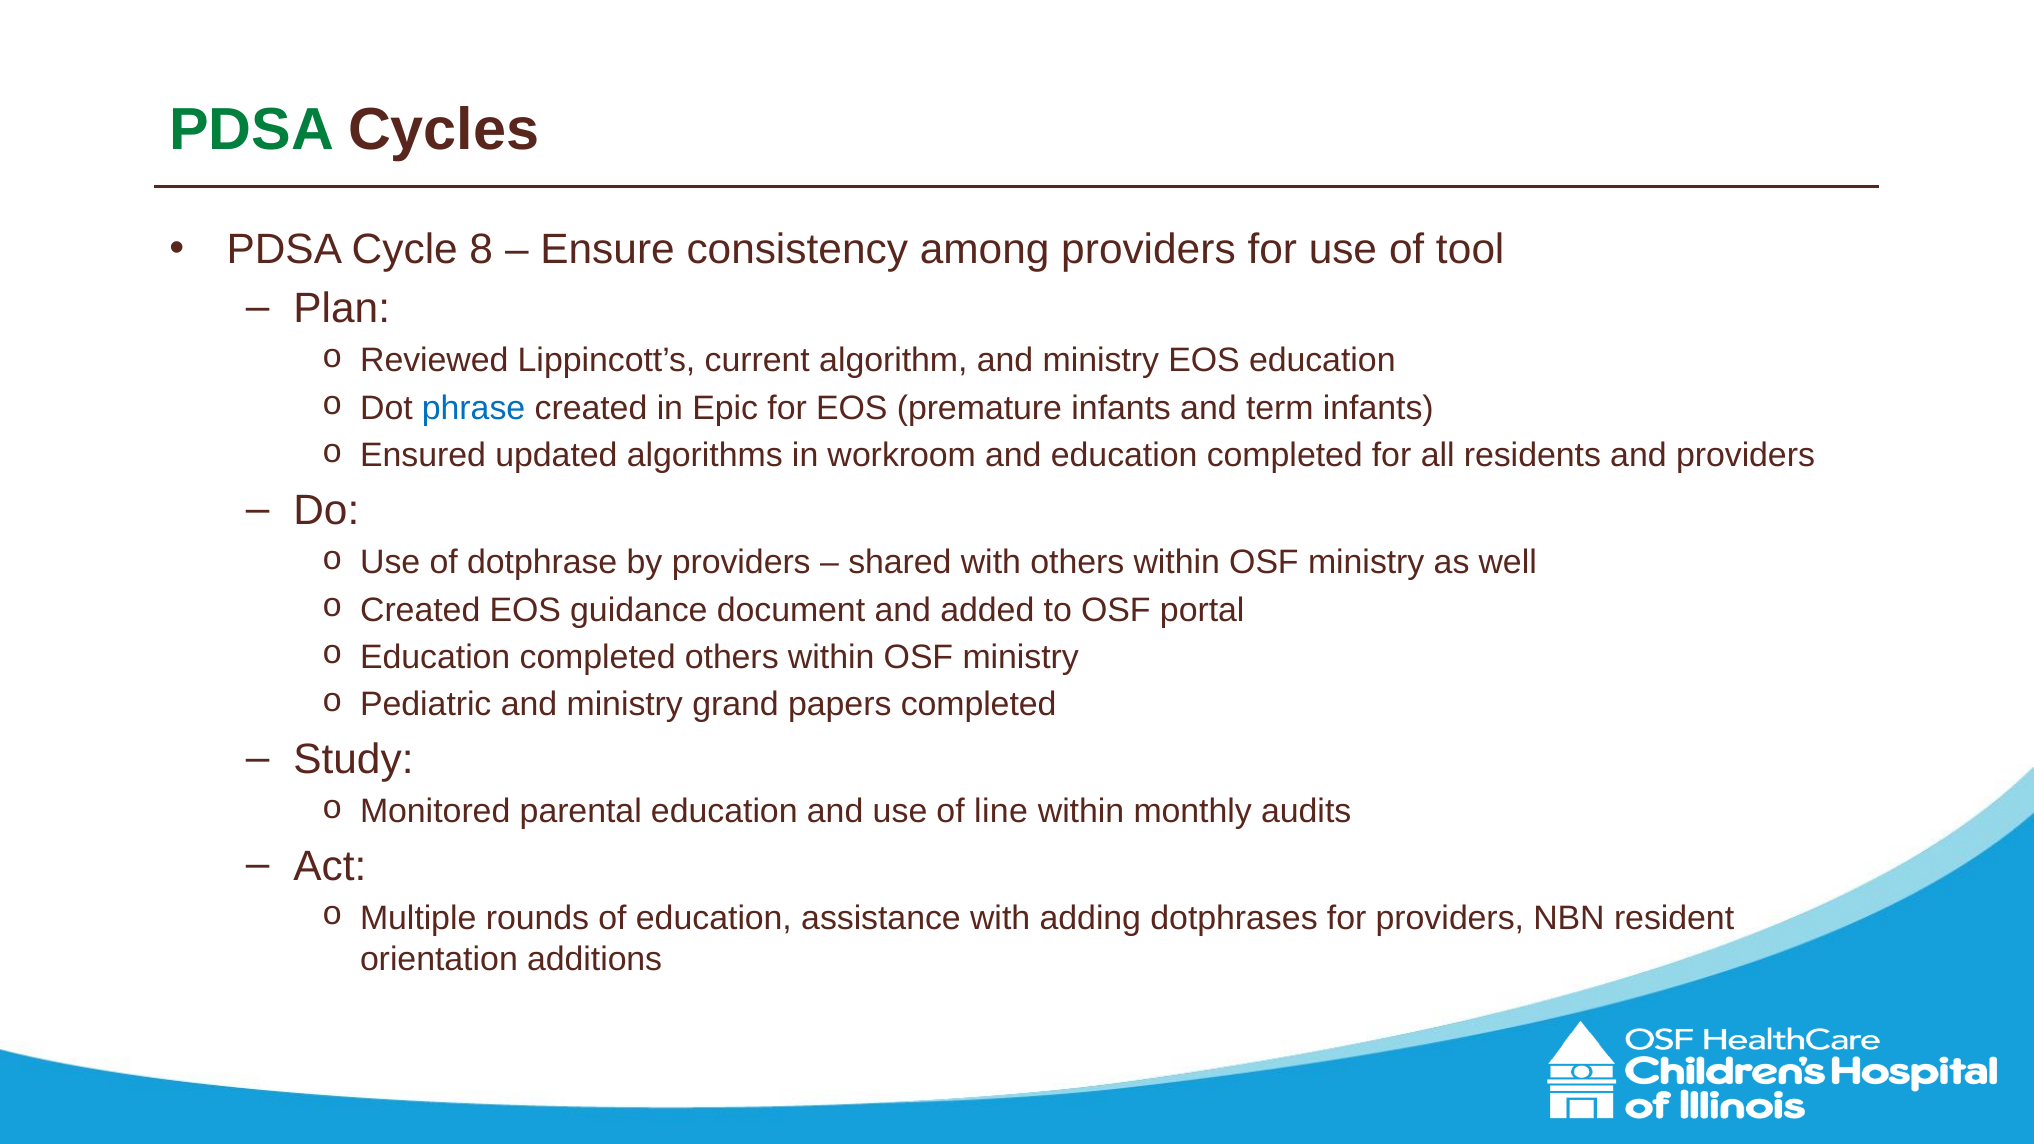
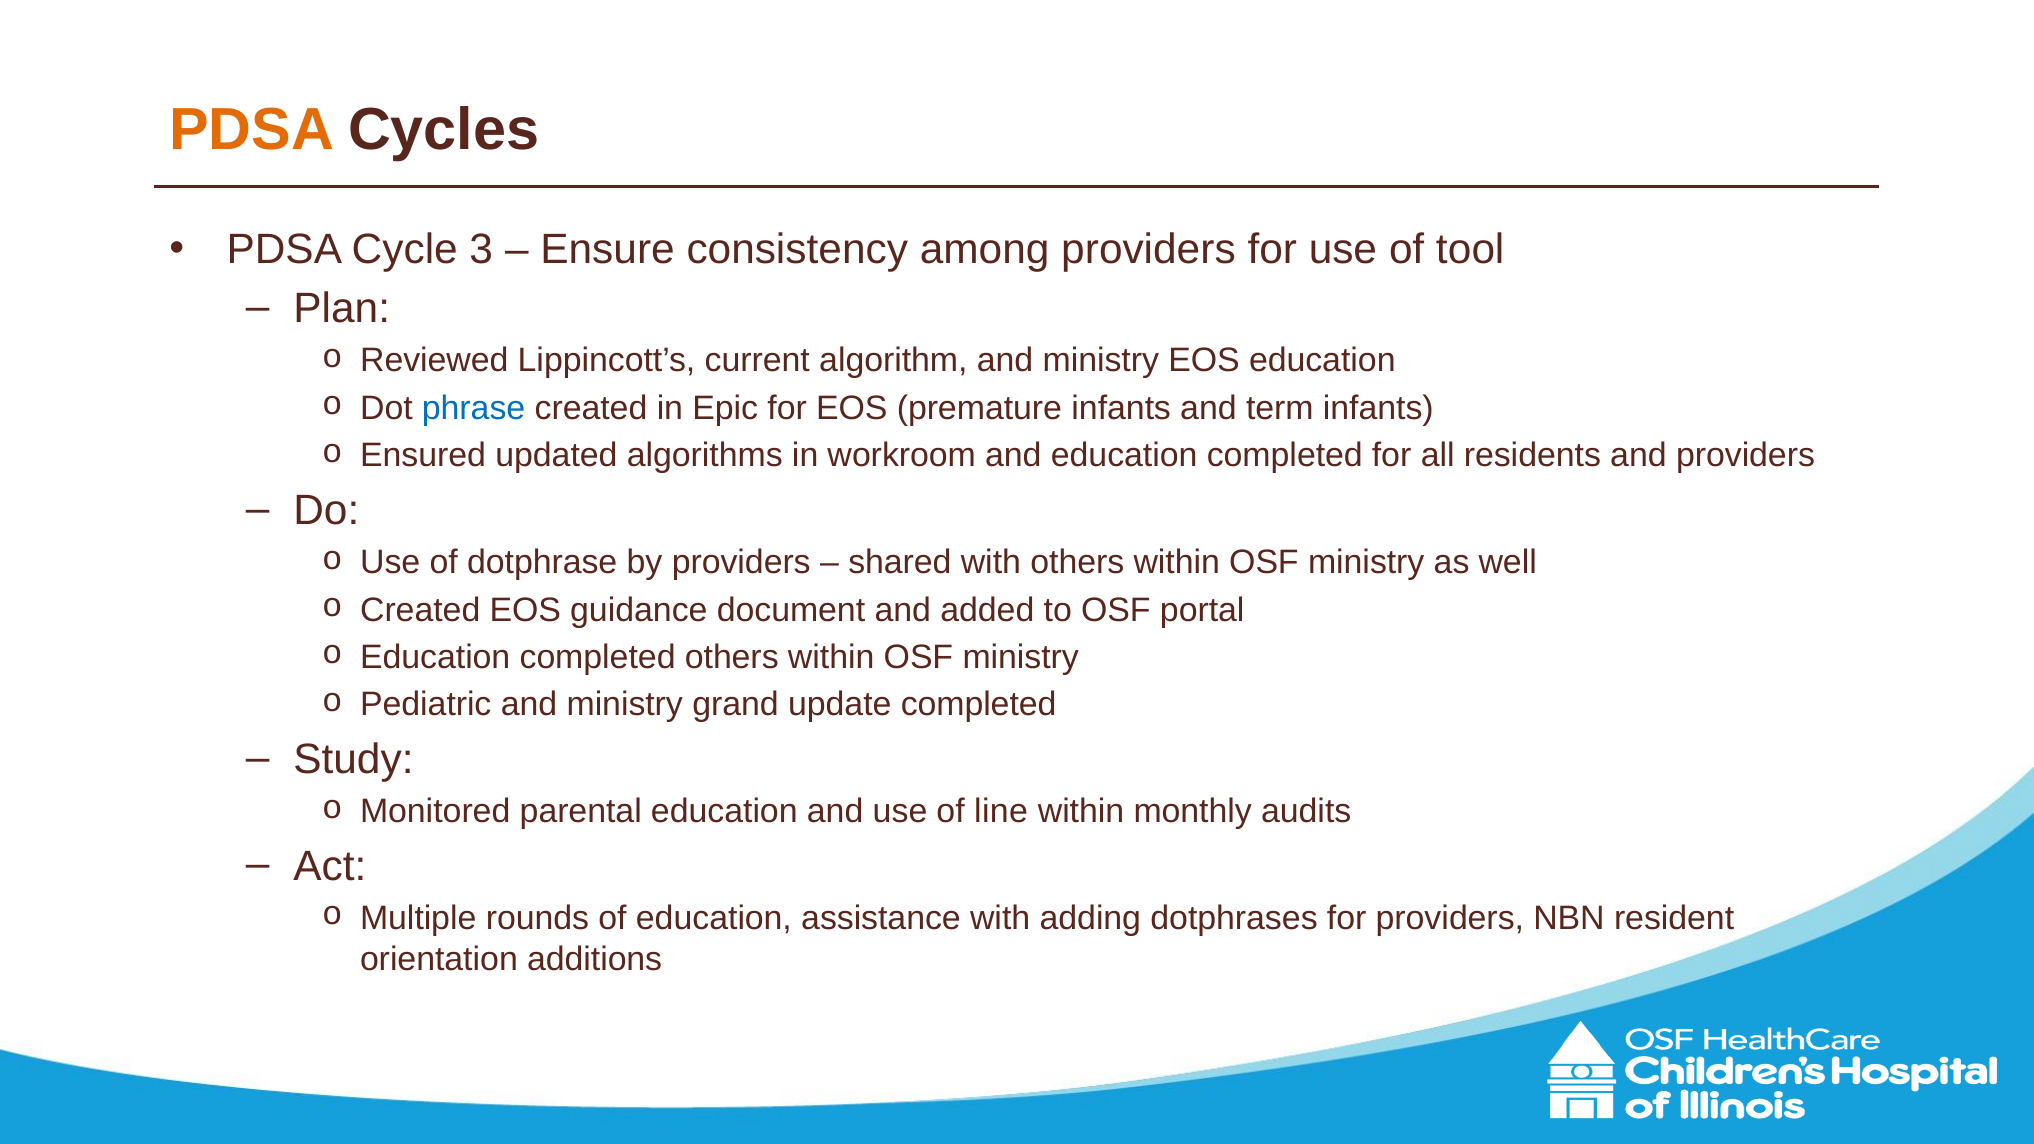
PDSA colour: green -> orange (252, 130)
8: 8 -> 3 (481, 250)
papers: papers -> update (840, 705)
